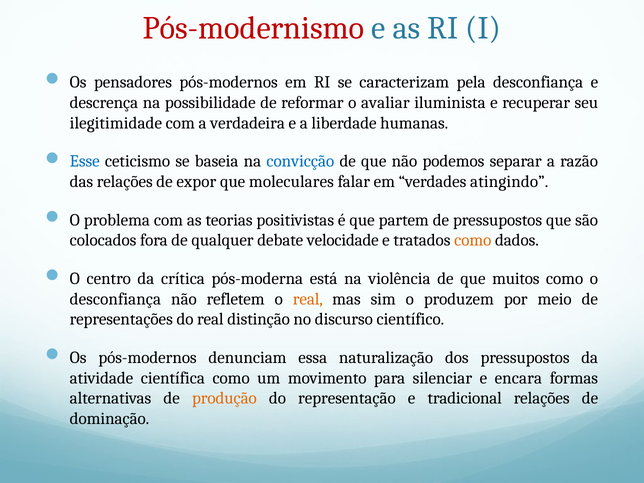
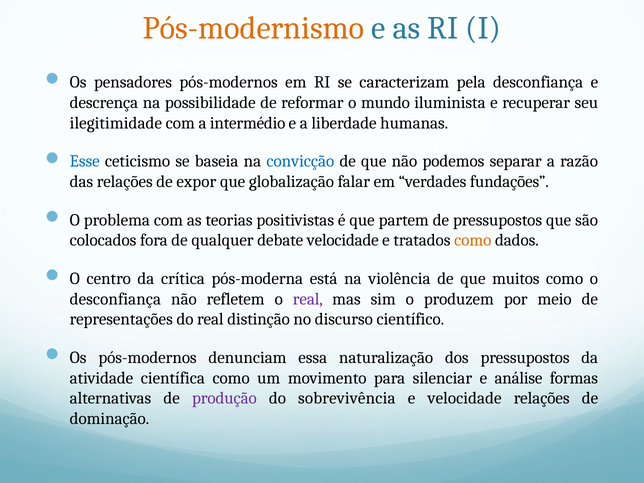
Pós-modernismo colour: red -> orange (253, 28)
avaliar: avaliar -> mundo (385, 103)
verdadeira: verdadeira -> intermédio (248, 123)
moleculares: moleculares -> globalização (291, 182)
atingindo: atingindo -> fundações (509, 182)
real colour: orange -> purple (308, 299)
encara: encara -> análise (518, 378)
produção colour: orange -> purple (224, 398)
representação: representação -> sobrevivência (347, 398)
e tradicional: tradicional -> velocidade (465, 398)
